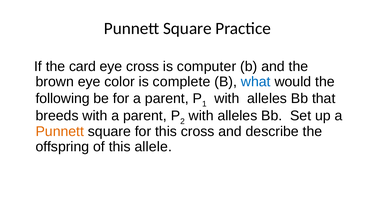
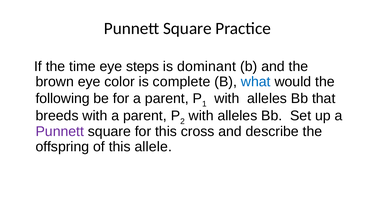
card: card -> time (82, 66)
eye cross: cross -> steps (143, 66)
computer: computer -> dominant (207, 66)
Punnett colour: orange -> purple (60, 131)
